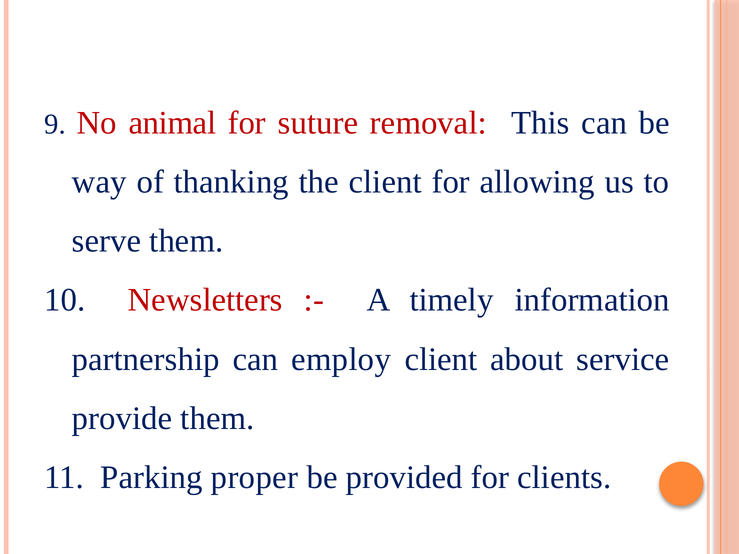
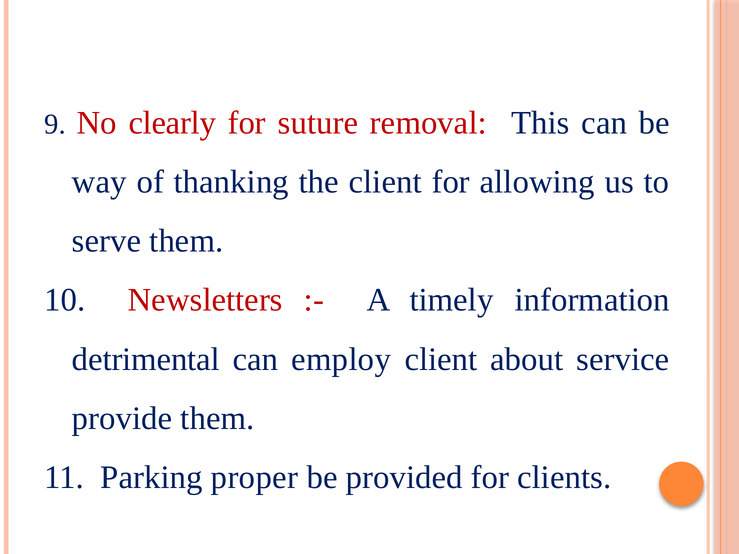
animal: animal -> clearly (172, 123)
partnership: partnership -> detrimental (146, 359)
